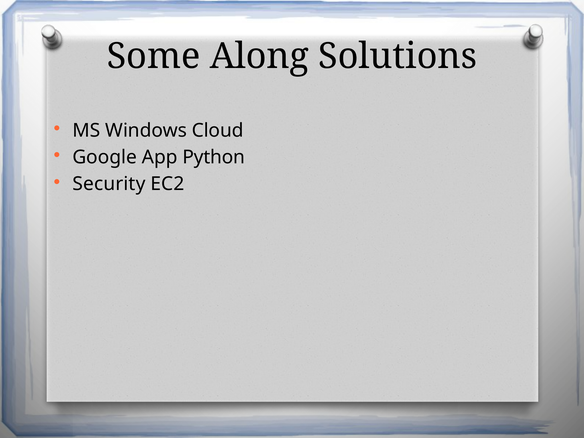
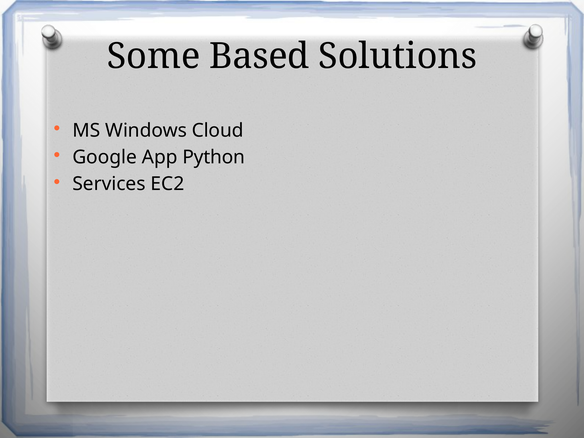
Along: Along -> Based (259, 56)
Security: Security -> Services (109, 184)
